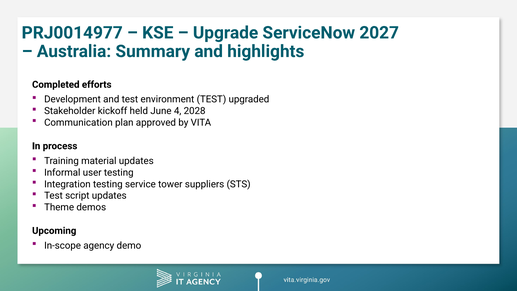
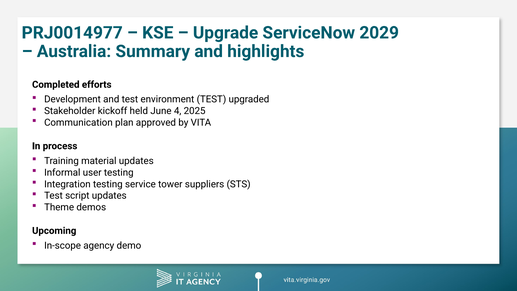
2027: 2027 -> 2029 (379, 33)
2028: 2028 -> 2025 (195, 111)
